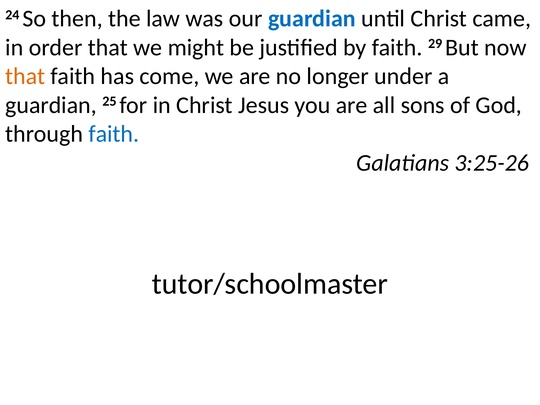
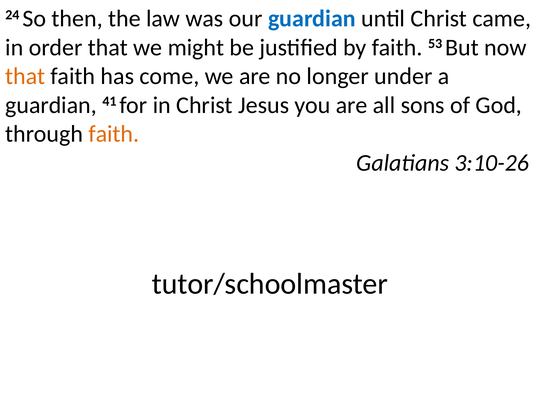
29: 29 -> 53 (435, 44)
25: 25 -> 41 (109, 101)
faith colour: blue -> orange (114, 134)
3:25-26: 3:25-26 -> 3:10-26 (492, 163)
